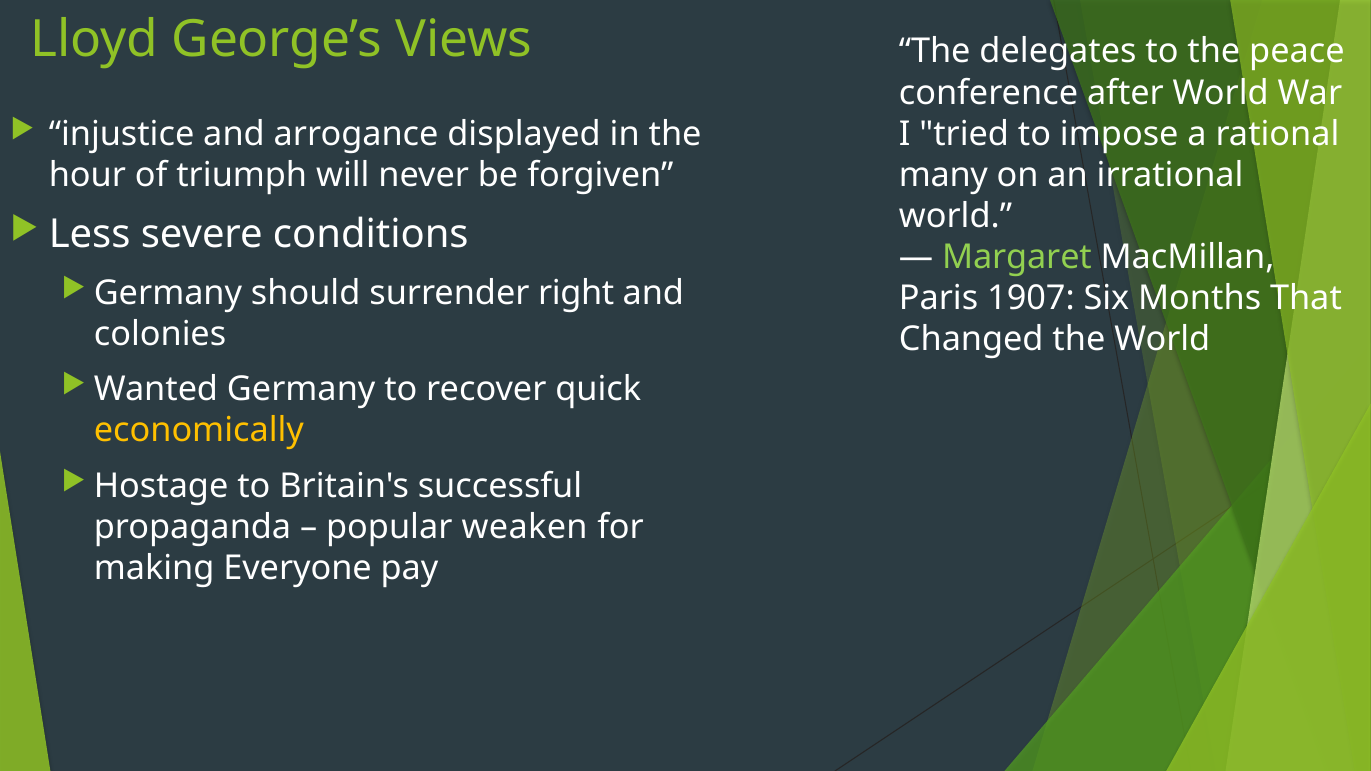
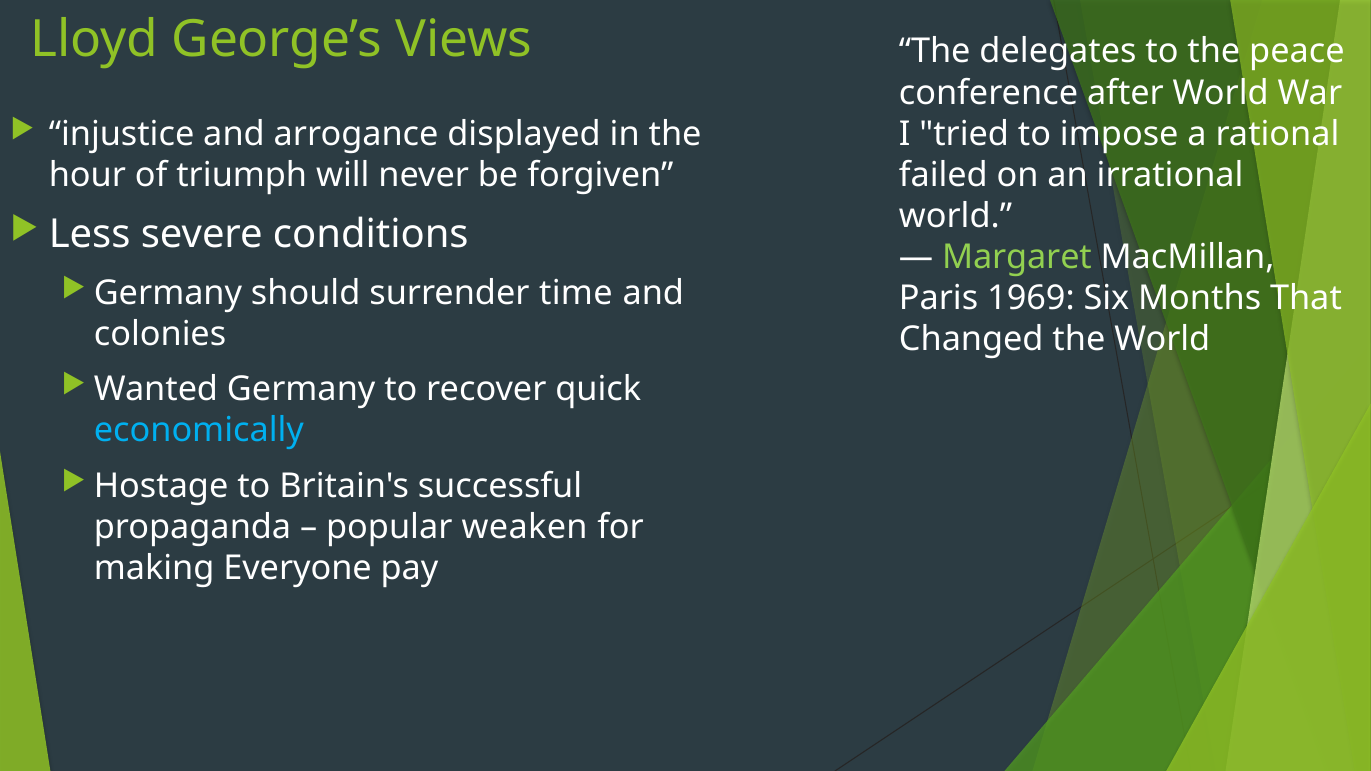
many: many -> failed (943, 175)
right: right -> time (576, 293)
1907: 1907 -> 1969 (1031, 298)
economically colour: yellow -> light blue (199, 431)
